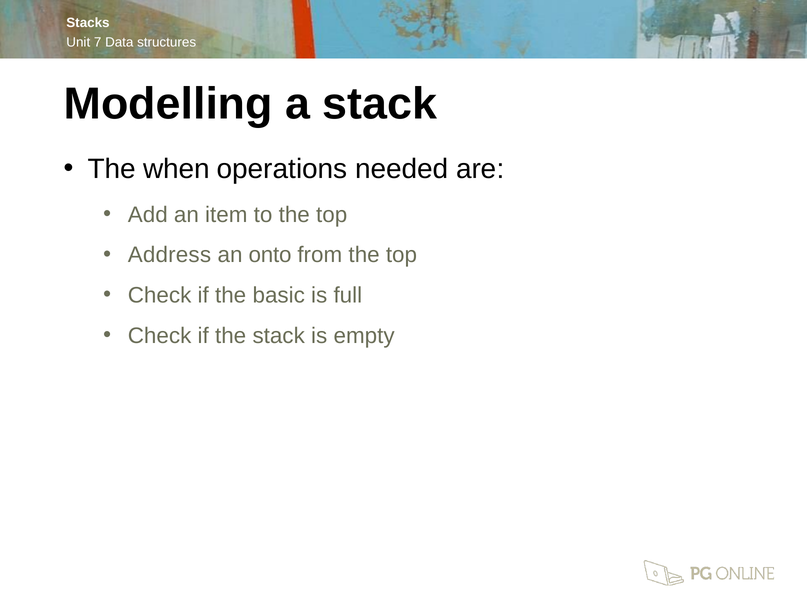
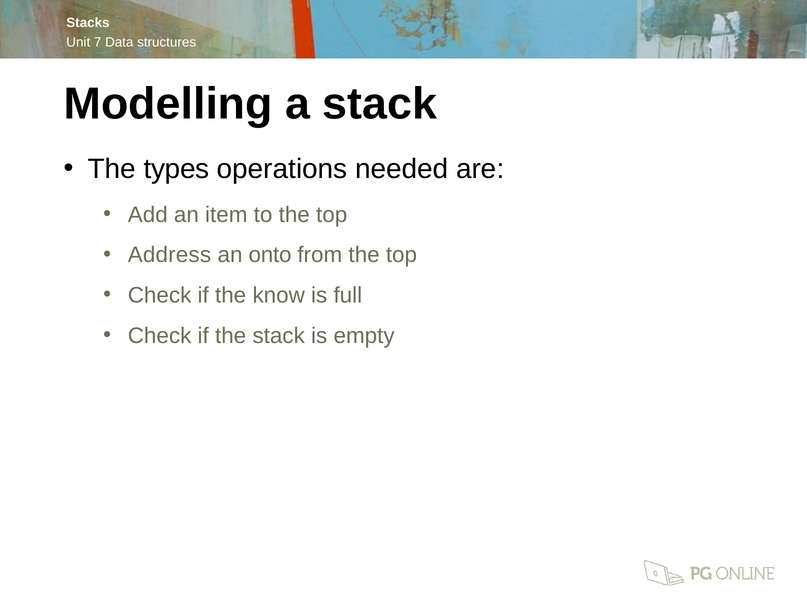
when: when -> types (177, 169)
basic: basic -> know (279, 295)
